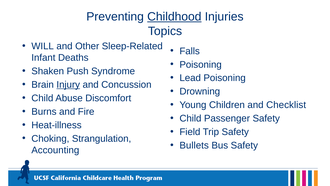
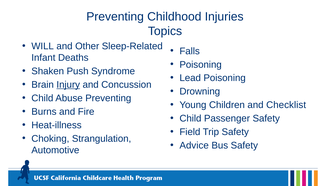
Childhood underline: present -> none (174, 17)
Abuse Discomfort: Discomfort -> Preventing (108, 98)
Bullets: Bullets -> Advice (194, 145)
Accounting: Accounting -> Automotive (55, 150)
